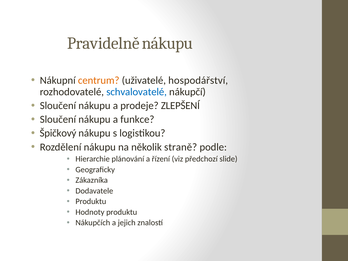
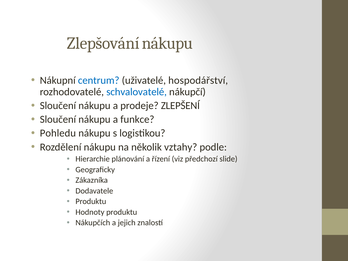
Pravidelně: Pravidelně -> Zlepšování (103, 43)
centrum colour: orange -> blue (99, 80)
Špičkový: Špičkový -> Pohledu (58, 133)
straně: straně -> vztahy (181, 147)
